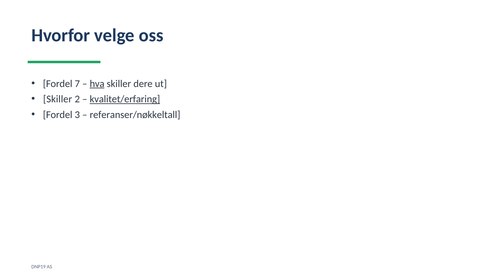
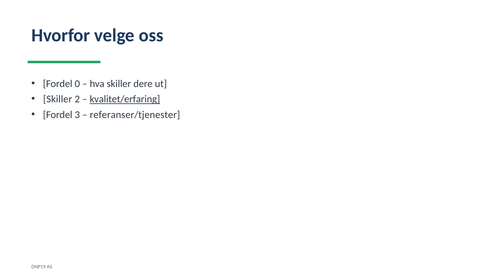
7: 7 -> 0 (77, 83)
hva underline: present -> none (97, 83)
referanser/nøkkeltall: referanser/nøkkeltall -> referanser/tjenester (135, 114)
